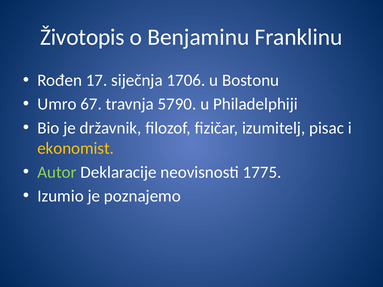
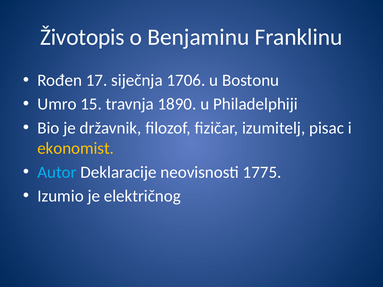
67: 67 -> 15 (91, 104)
5790: 5790 -> 1890 (177, 104)
Autor colour: light green -> light blue (57, 172)
poznajemo: poznajemo -> električnog (142, 196)
